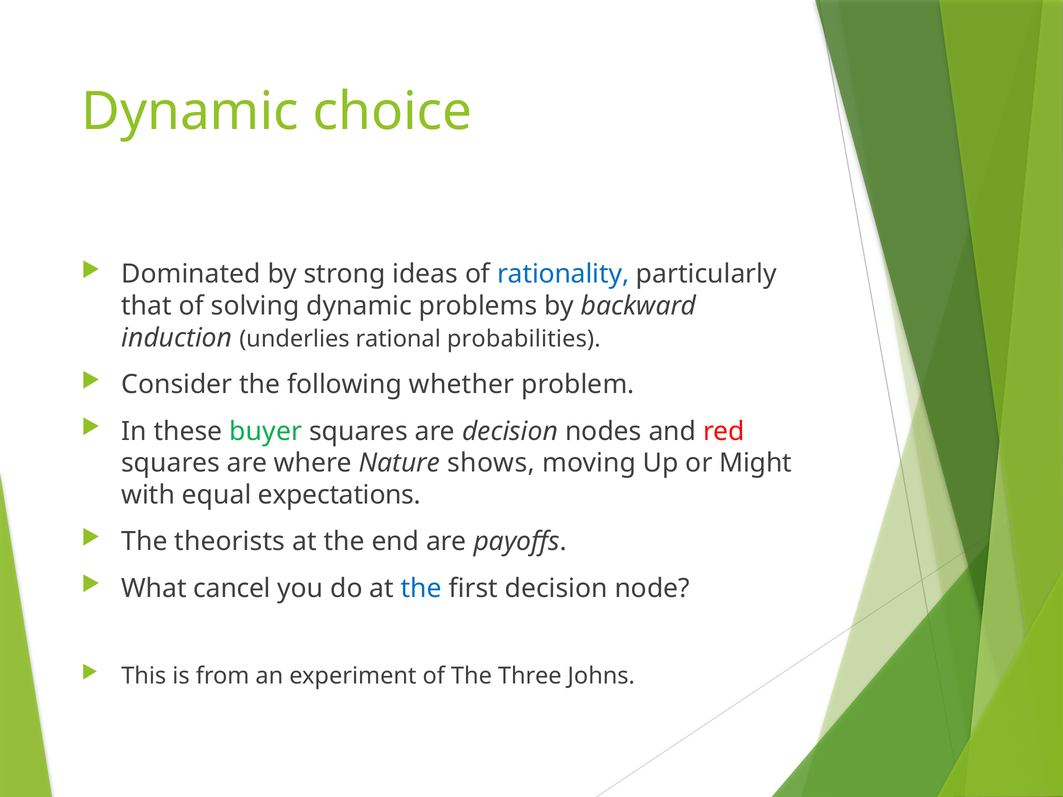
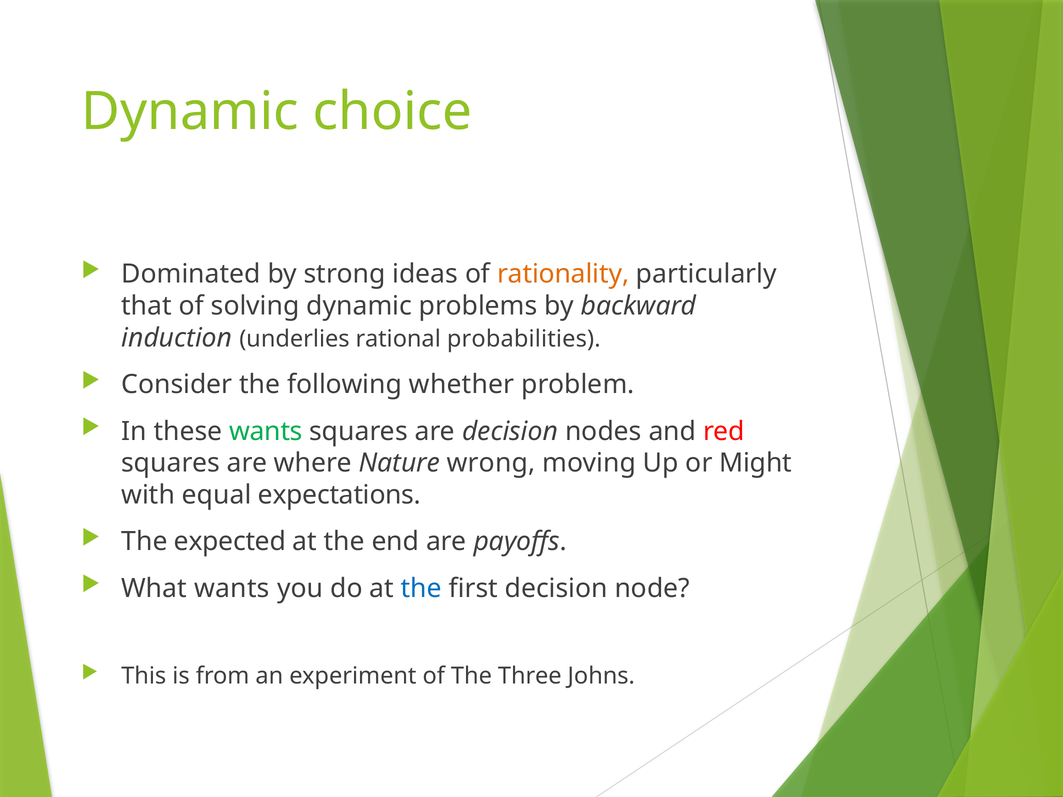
rationality colour: blue -> orange (563, 274)
these buyer: buyer -> wants (266, 431)
shows: shows -> wrong (491, 463)
theorists: theorists -> expected (230, 542)
What cancel: cancel -> wants (232, 589)
